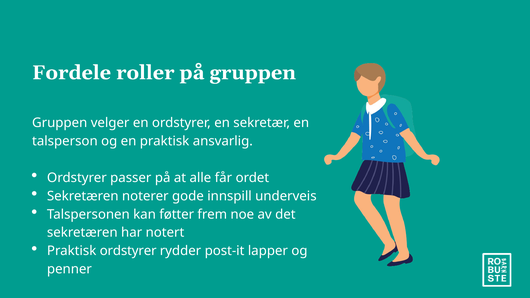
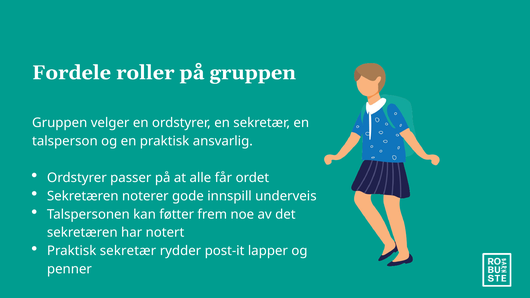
Praktisk ordstyrer: ordstyrer -> sekretær (128, 251)
